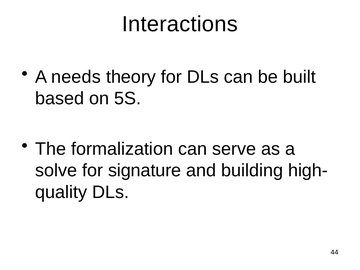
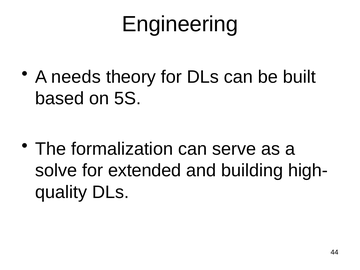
Interactions: Interactions -> Engineering (180, 24)
signature: signature -> extended (145, 170)
